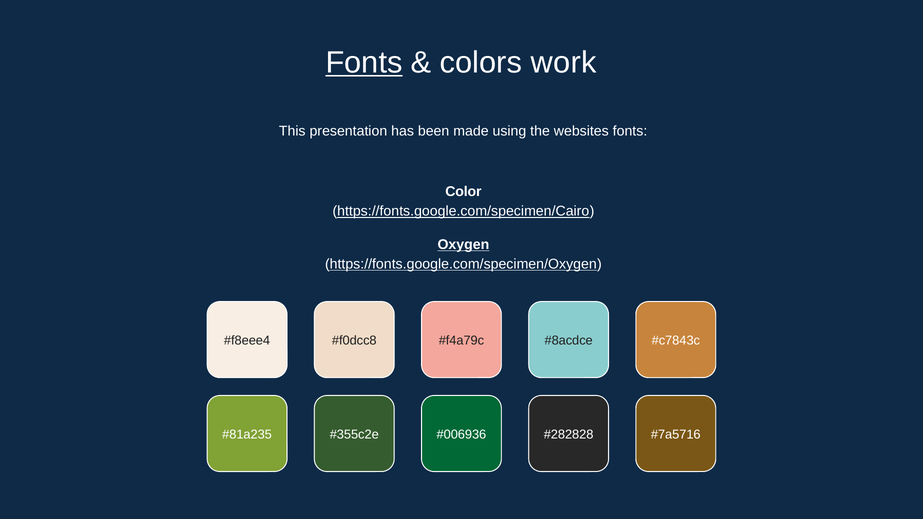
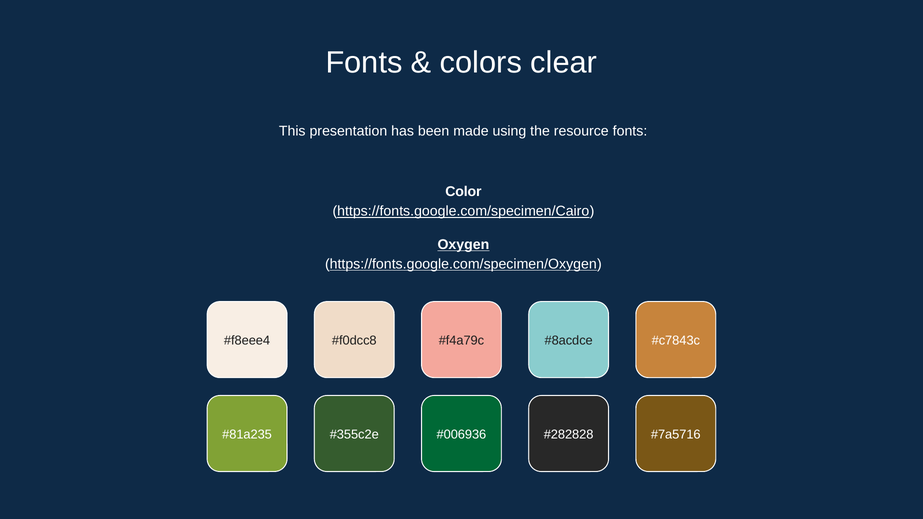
Fonts underline: present -> none (364, 63)
work: work -> clear (564, 63)
websites: websites -> resource (581, 131)
